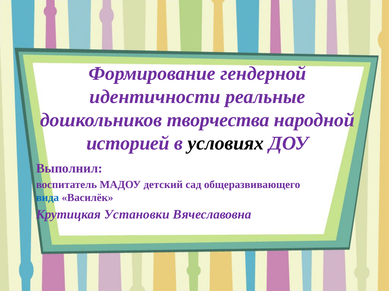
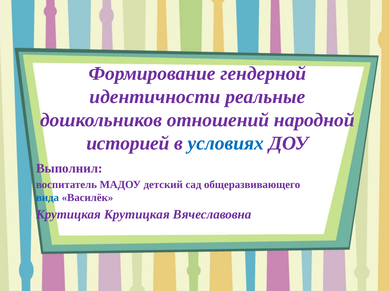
творчества: творчества -> отношений (218, 120)
условиях colour: black -> blue (226, 144)
Крутицкая Установки: Установки -> Крутицкая (137, 215)
